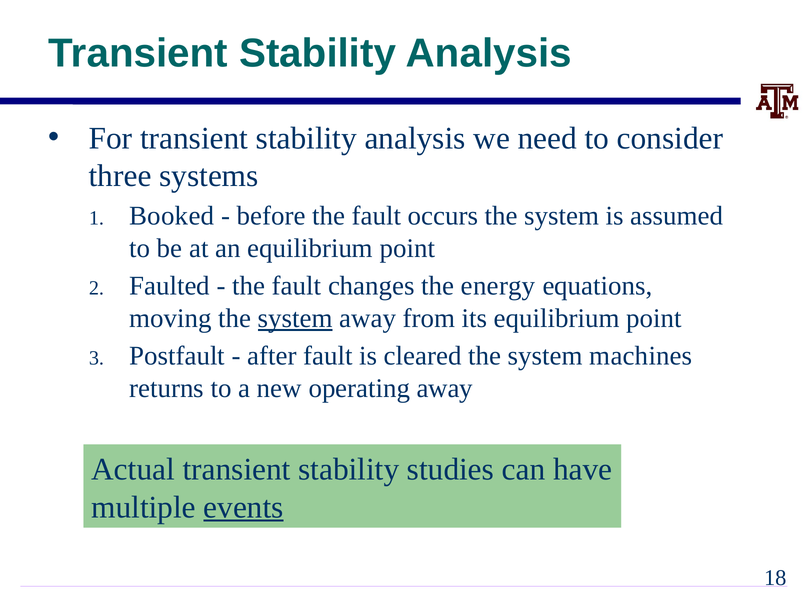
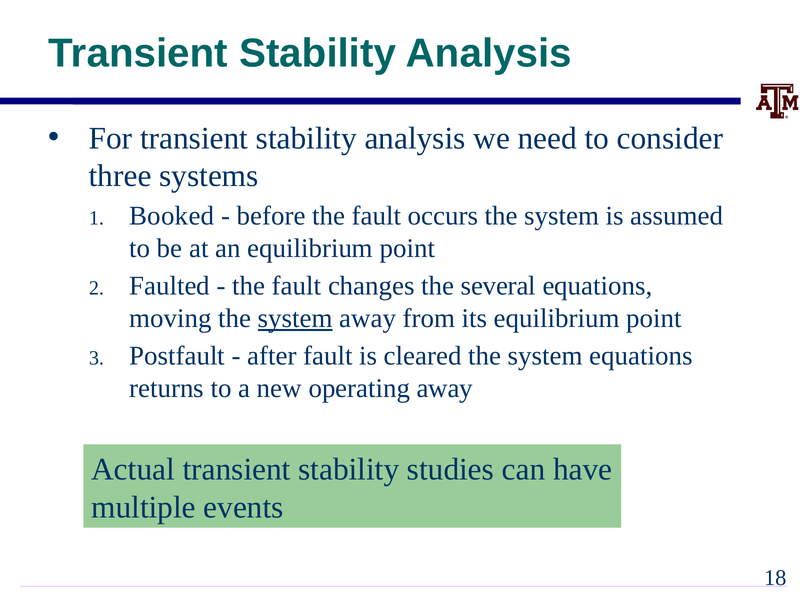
energy: energy -> several (498, 286)
system machines: machines -> equations (641, 356)
events underline: present -> none (244, 507)
